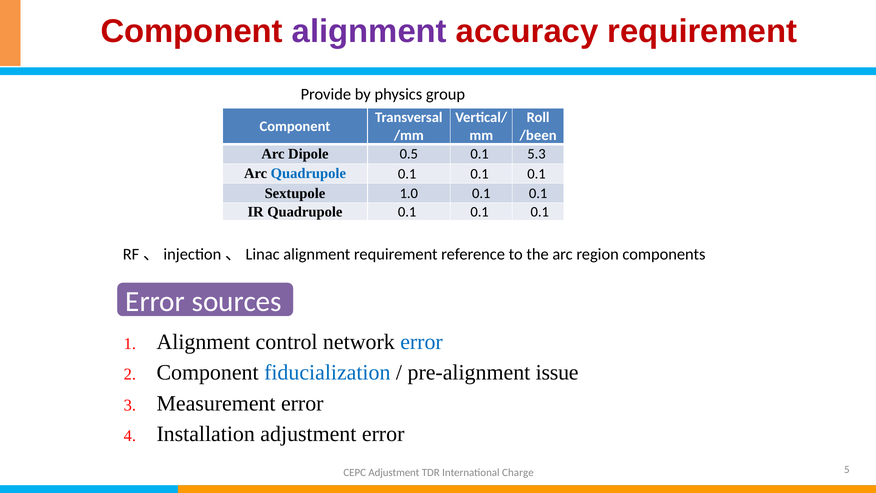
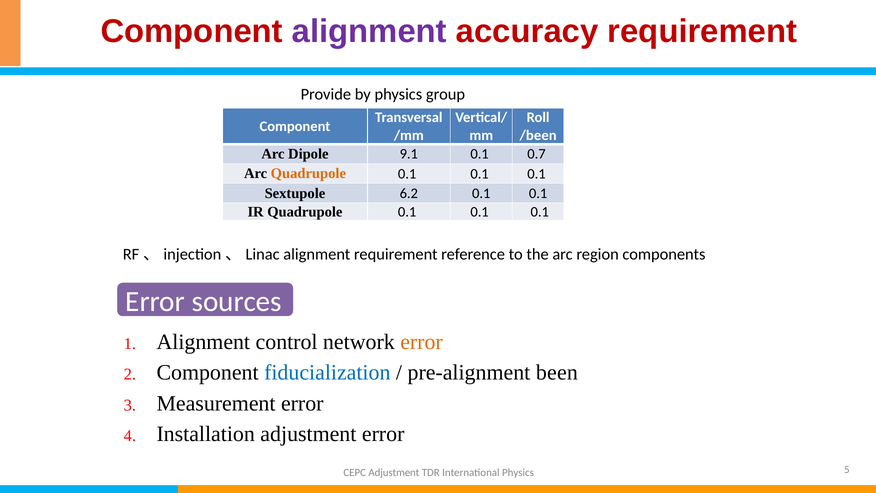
0.5: 0.5 -> 9.1 (409, 154)
5.3: 5.3 -> 0.7 (537, 154)
Quadrupole colour: blue -> orange (308, 174)
1.0: 1.0 -> 6.2 (409, 193)
error colour: blue -> orange (422, 342)
issue: issue -> been (557, 373)
International Charge: Charge -> Physics (518, 472)
